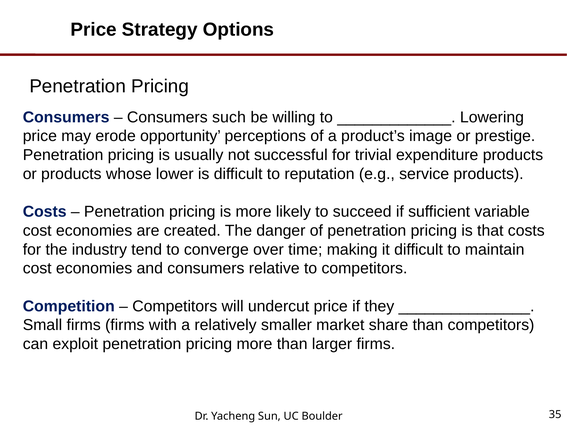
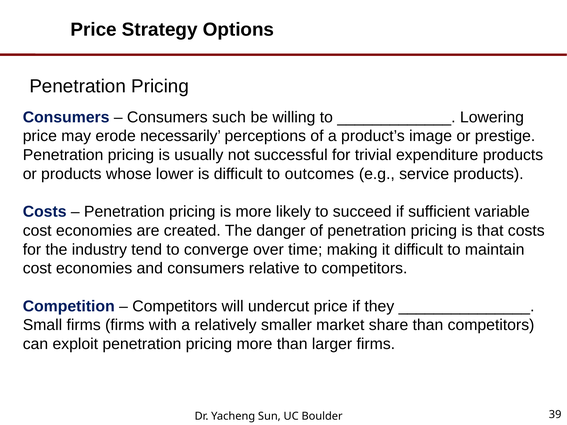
opportunity: opportunity -> necessarily (181, 136)
reputation: reputation -> outcomes (319, 174)
35: 35 -> 39 (555, 415)
